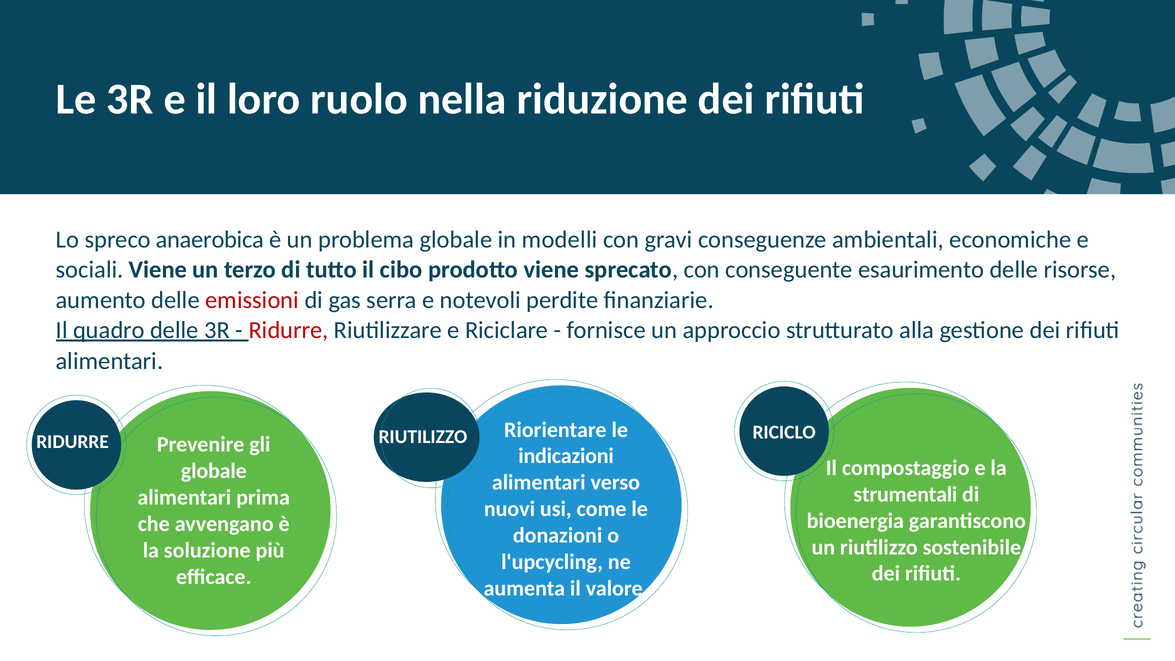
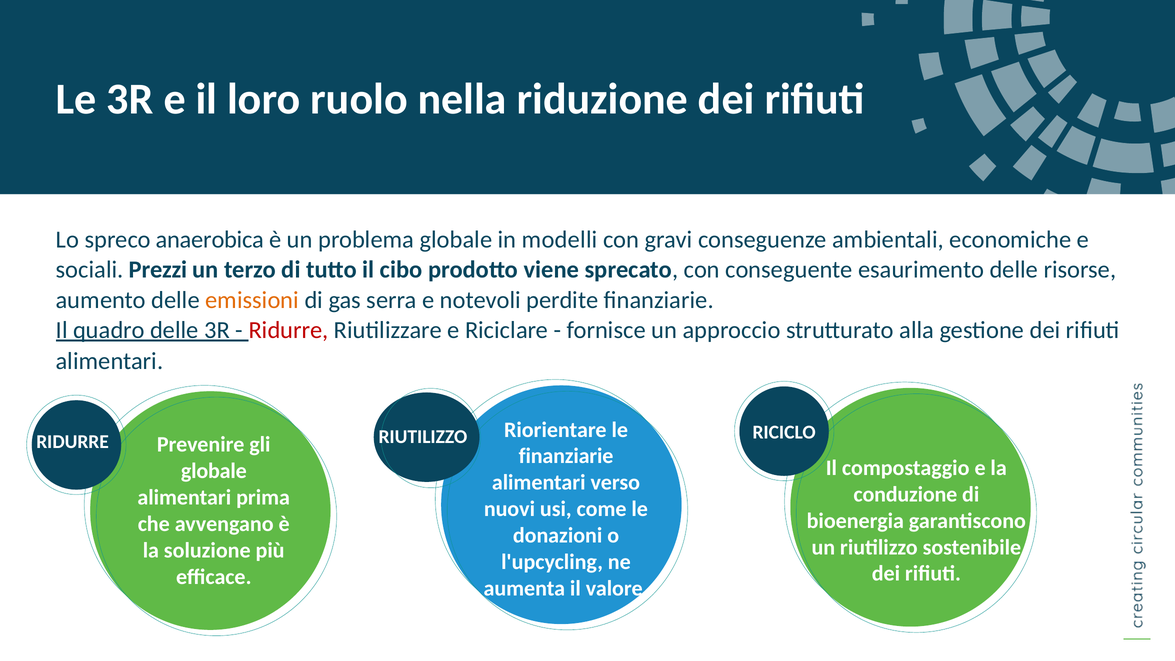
sociali Viene: Viene -> Prezzi (158, 270)
emissioni colour: red -> orange (252, 300)
indicazioni: indicazioni -> finanziarie (566, 456)
strumentali: strumentali -> conduzione (905, 494)
